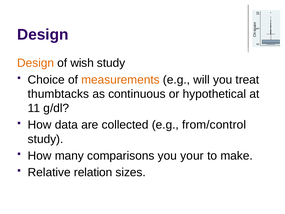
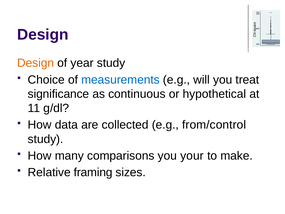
wish: wish -> year (82, 63)
measurements colour: orange -> blue (120, 80)
thumbtacks: thumbtacks -> significance (58, 94)
relation: relation -> framing (93, 172)
